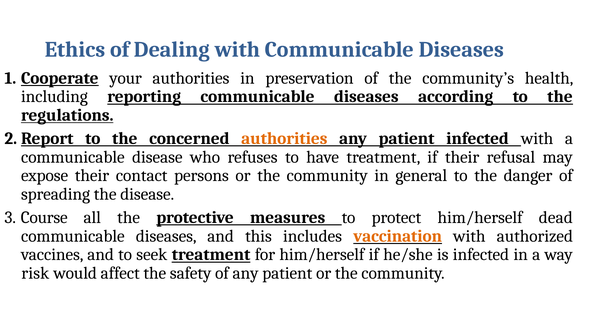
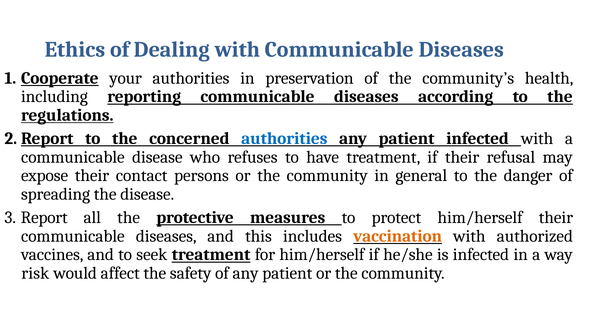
authorities colour: orange -> blue (284, 138)
Course: Course -> Report (44, 217)
him/herself dead: dead -> their (556, 217)
